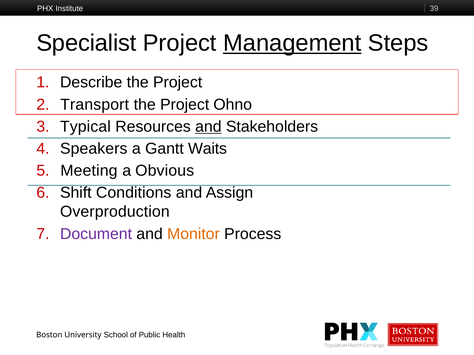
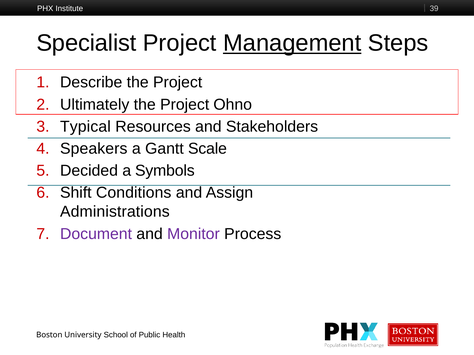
Transport: Transport -> Ultimately (95, 105)
and underline: present -> none (208, 127)
Waits: Waits -> Scale (207, 149)
Meeting: Meeting -> Decided (89, 171)
Obvious: Obvious -> Symbols (165, 171)
Overproduction: Overproduction -> Administrations (115, 212)
Monitor colour: orange -> purple (193, 234)
